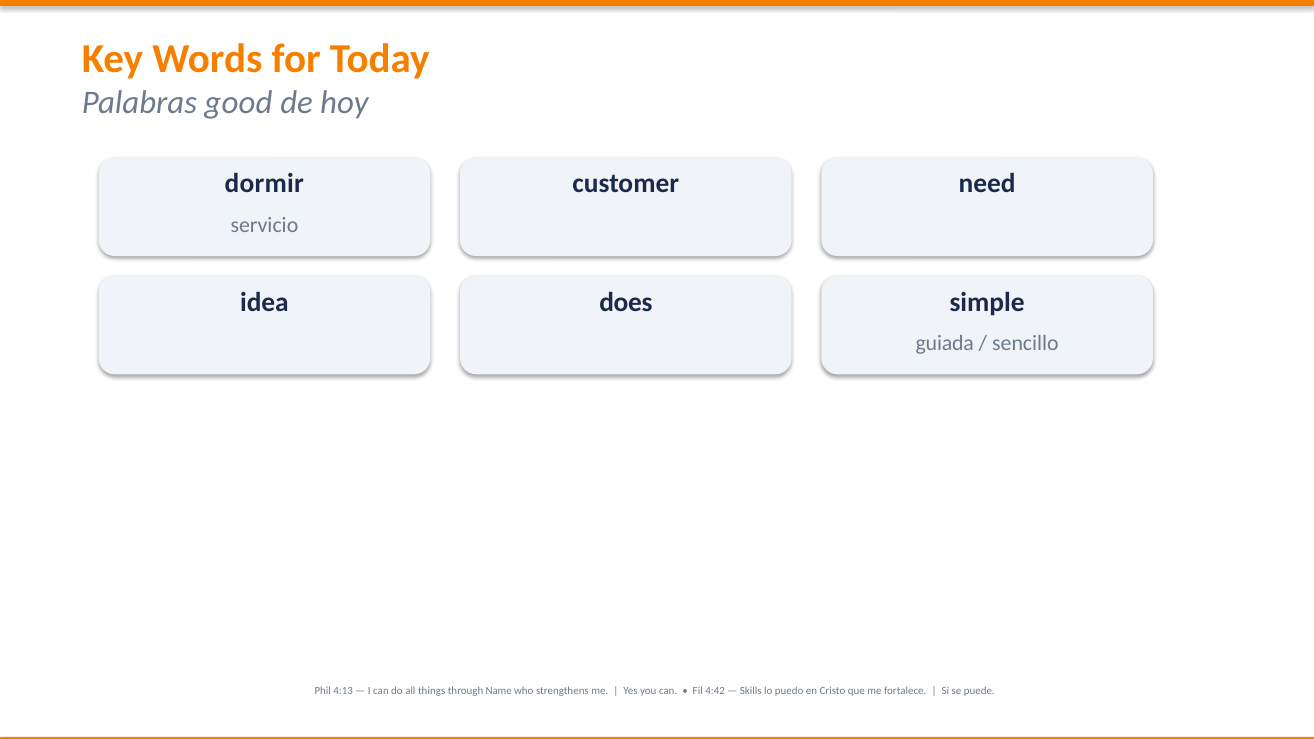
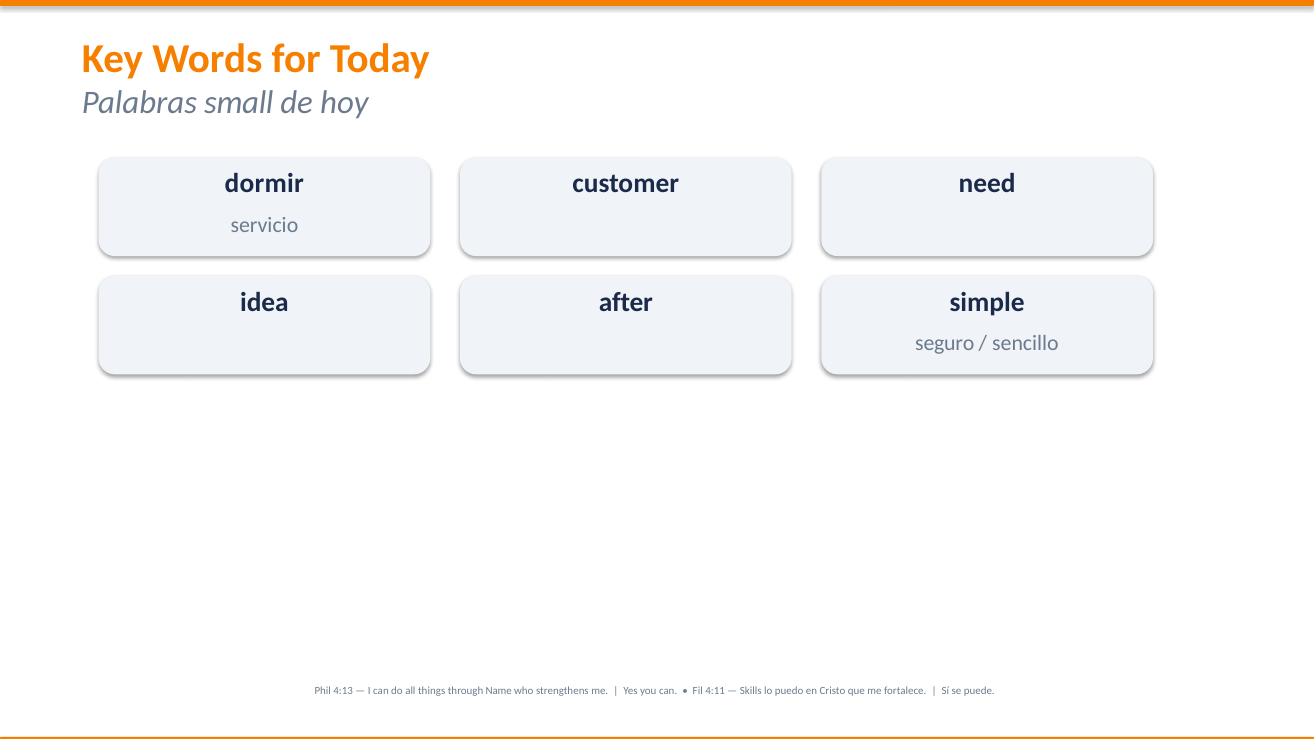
good: good -> small (239, 103)
does: does -> after (626, 302)
guiada: guiada -> seguro (945, 344)
4:42: 4:42 -> 4:11 (715, 691)
